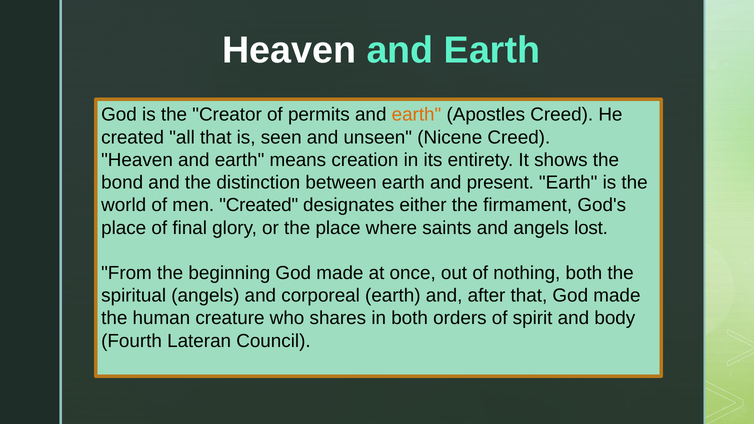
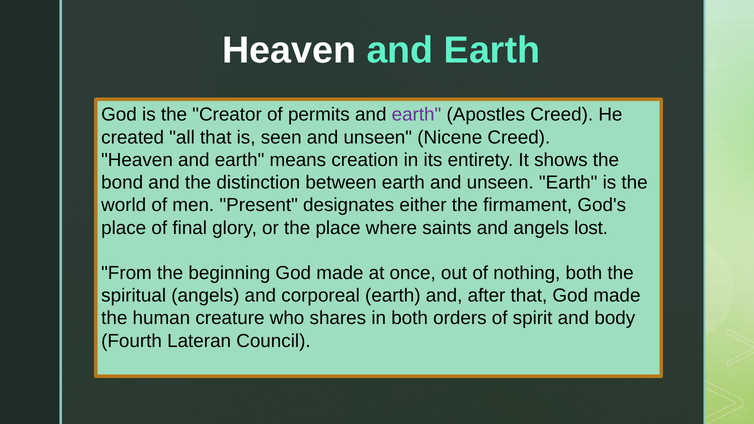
earth colour: orange -> purple (416, 115)
earth and present: present -> unseen (500, 183)
men Created: Created -> Present (259, 205)
